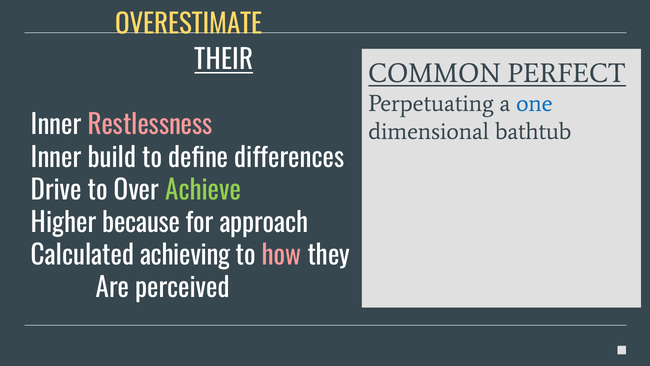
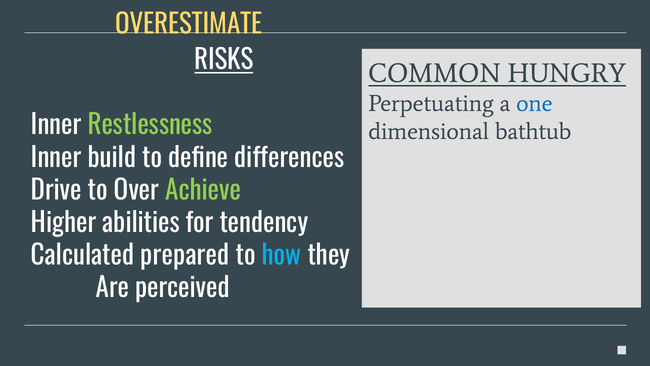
THEIR: THEIR -> RISKS (224, 60)
PERFECT: PERFECT -> HUNGRY (567, 73)
Restlessness colour: pink -> light green (150, 125)
because: because -> abilities (141, 223)
approach: approach -> tendency (264, 223)
achieving: achieving -> prepared (185, 255)
how colour: pink -> light blue (282, 255)
